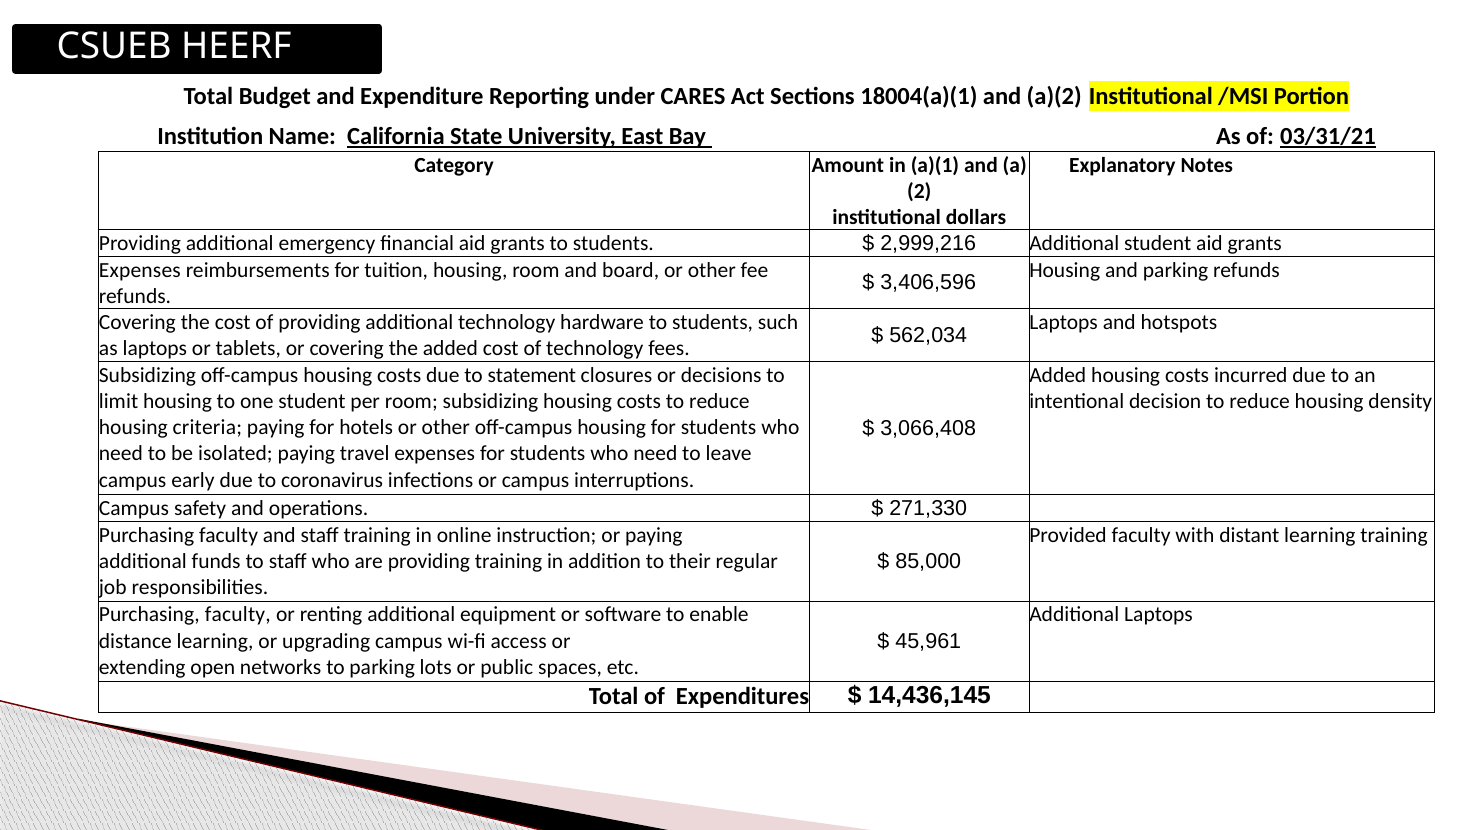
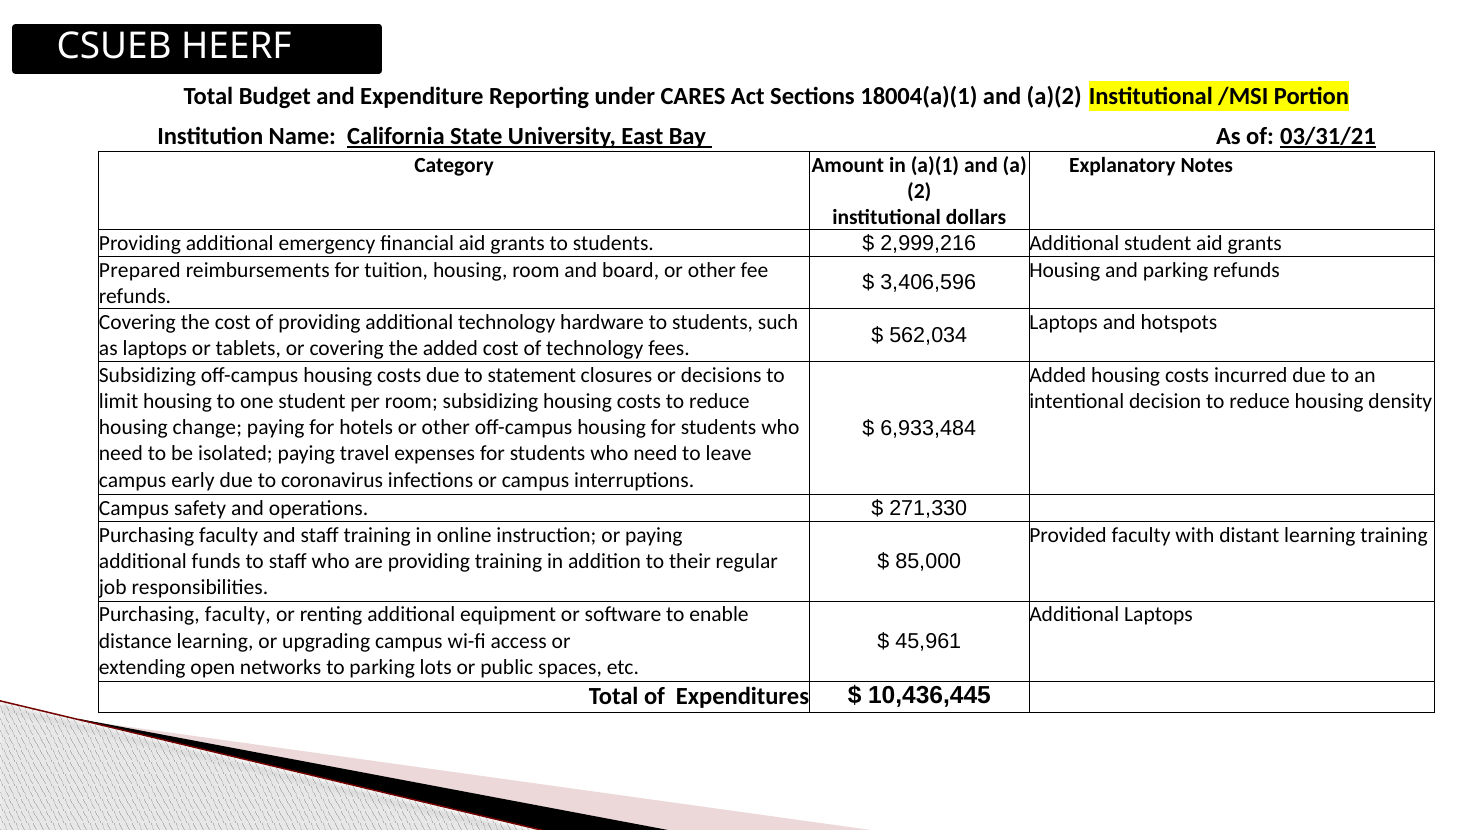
Expenses: Expenses -> Prepared (140, 270)
3,066,408: 3,066,408 -> 6,933,484 (928, 429)
criteria: criteria -> change (207, 428)
14,436,145: 14,436,145 -> 10,436,445 (929, 696)
